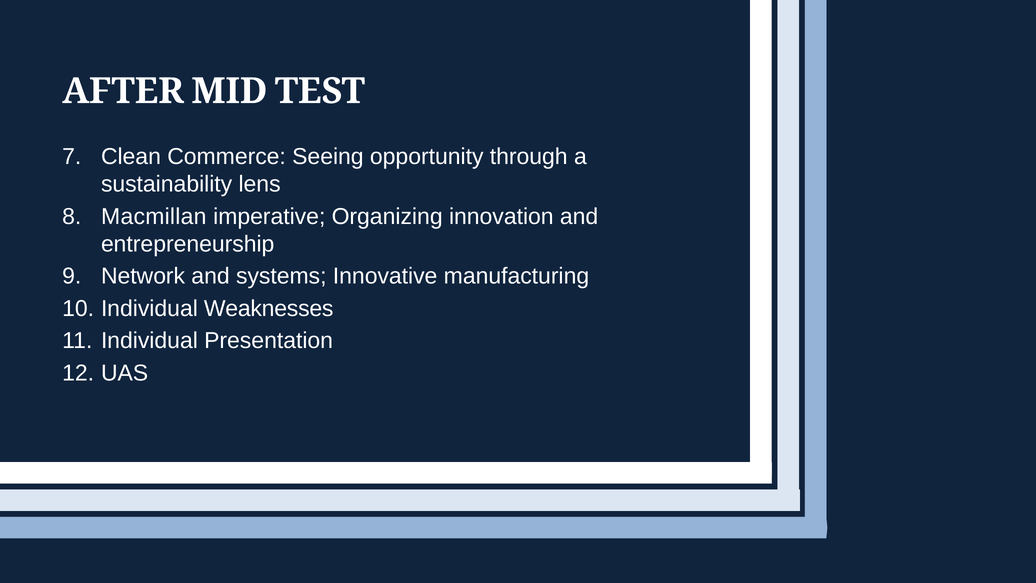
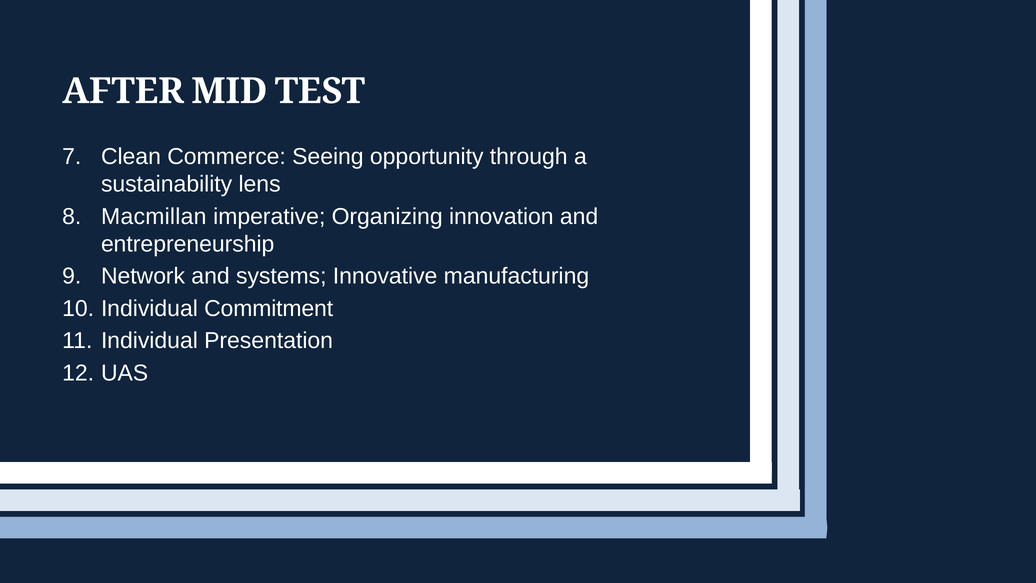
Weaknesses: Weaknesses -> Commitment (269, 308)
